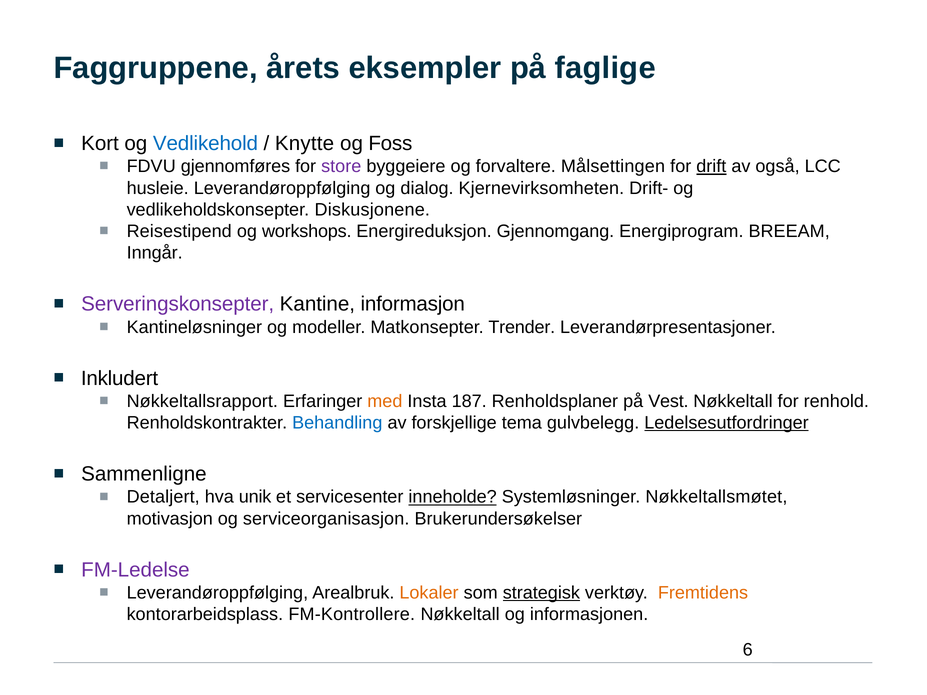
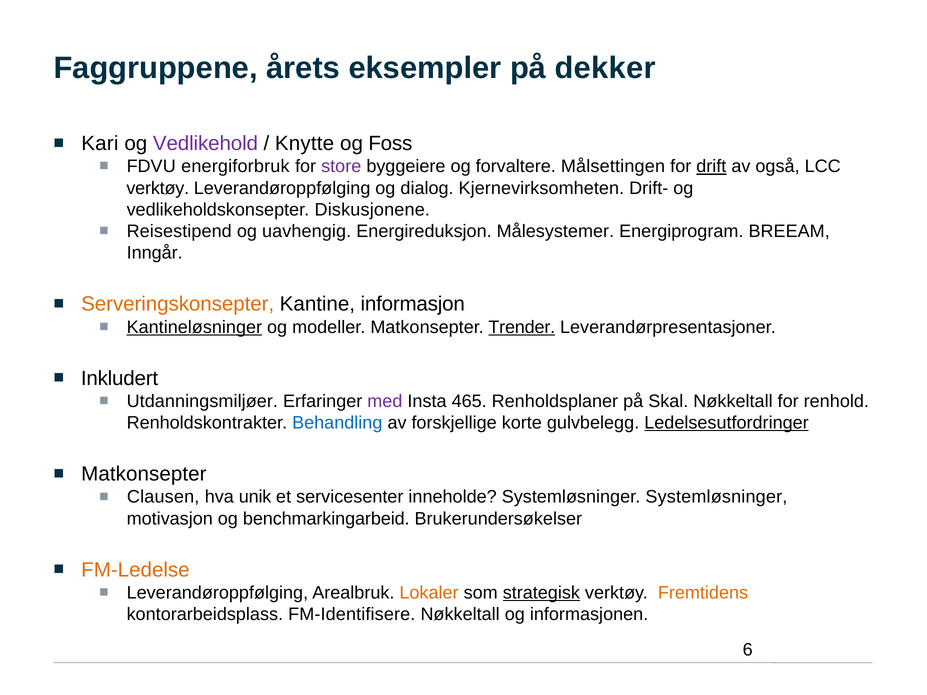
faglige: faglige -> dekker (605, 68)
Kort: Kort -> Kari (100, 144)
Vedlikehold colour: blue -> purple (205, 144)
gjennomføres: gjennomføres -> energiforbruk (235, 167)
husleie: husleie -> verktøy (158, 188)
workshops: workshops -> uavhengig (307, 231)
Gjennomgang: Gjennomgang -> Målesystemer (555, 231)
Serveringskonsepter colour: purple -> orange (178, 304)
Kantineløsninger underline: none -> present (194, 327)
Trender underline: none -> present (522, 327)
Nøkkeltallsrapport: Nøkkeltallsrapport -> Utdanningsmiljøer (202, 401)
med colour: orange -> purple (385, 401)
187: 187 -> 465 (469, 401)
Vest: Vest -> Skal (668, 401)
tema: tema -> korte (522, 423)
Sammenligne: Sammenligne -> Matkonsepter (144, 474)
Detaljert: Detaljert -> Clausen (163, 497)
inneholde underline: present -> none (453, 497)
Systemløsninger Nøkkeltallsmøtet: Nøkkeltallsmøtet -> Systemløsninger (716, 497)
serviceorganisasjon: serviceorganisasjon -> benchmarkingarbeid (326, 519)
FM-Ledelse colour: purple -> orange (135, 570)
FM-Kontrollere: FM-Kontrollere -> FM-Identifisere (352, 615)
